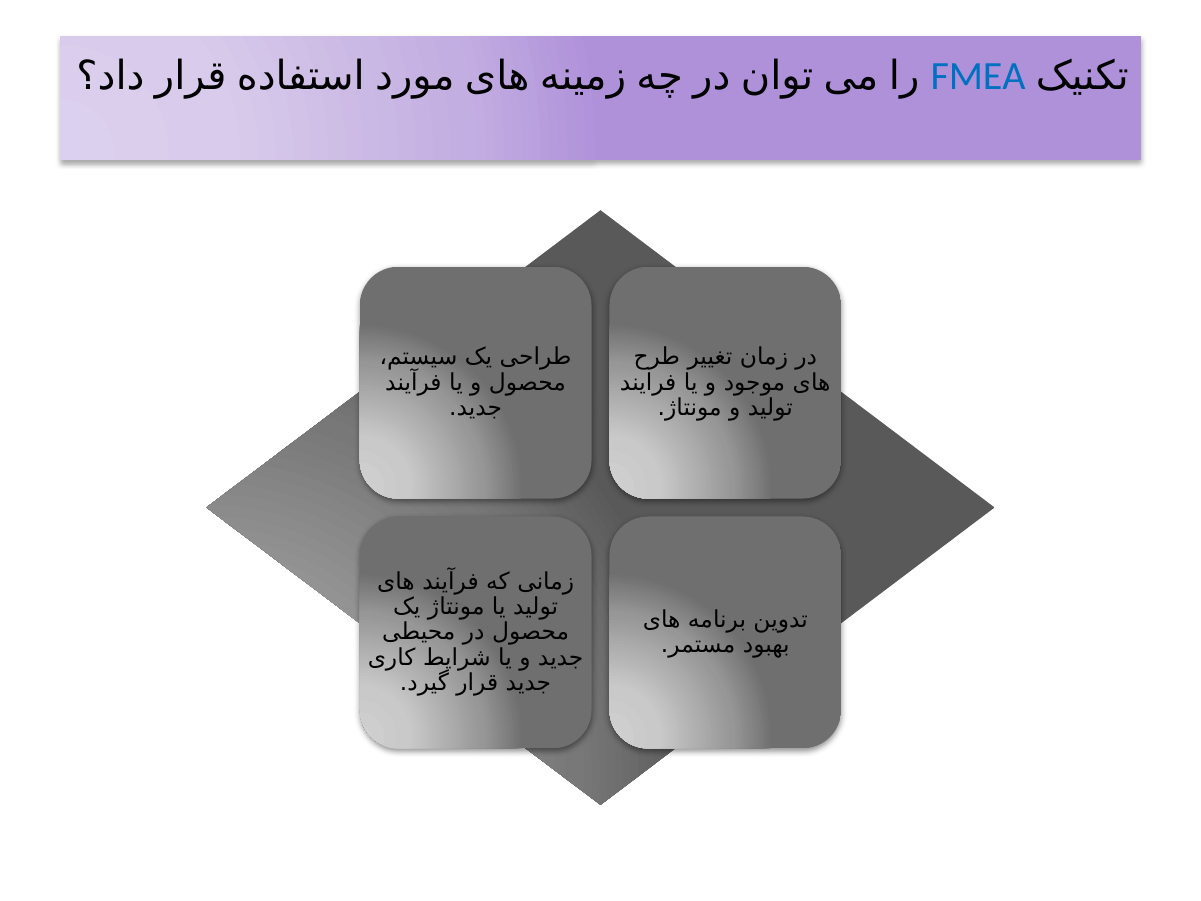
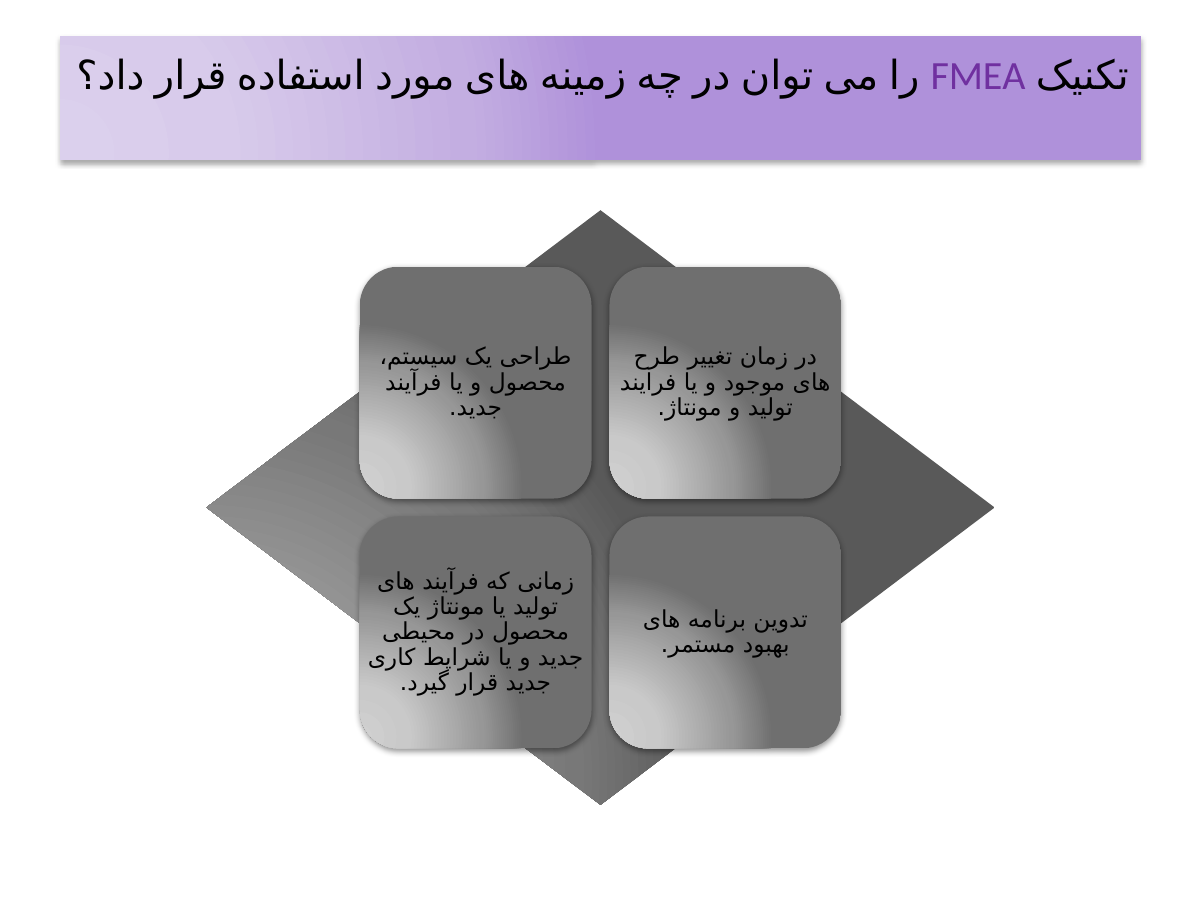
FMEA colour: blue -> purple (978, 77)
